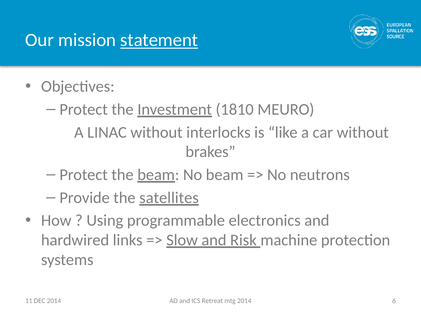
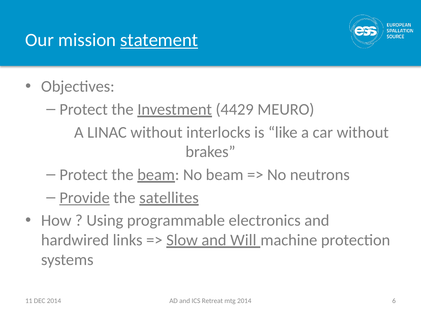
1810: 1810 -> 4429 (235, 110)
Provide underline: none -> present (85, 198)
Risk: Risk -> Will (243, 241)
